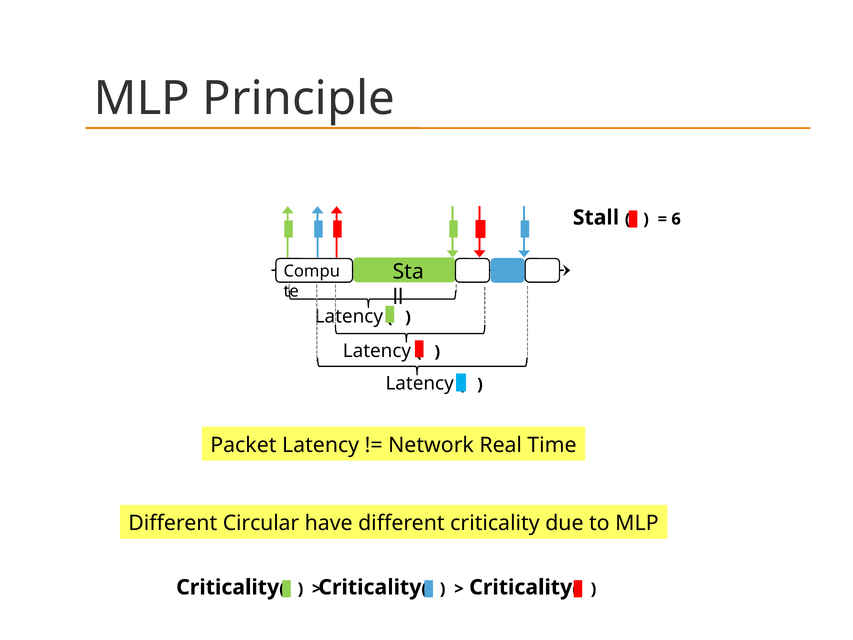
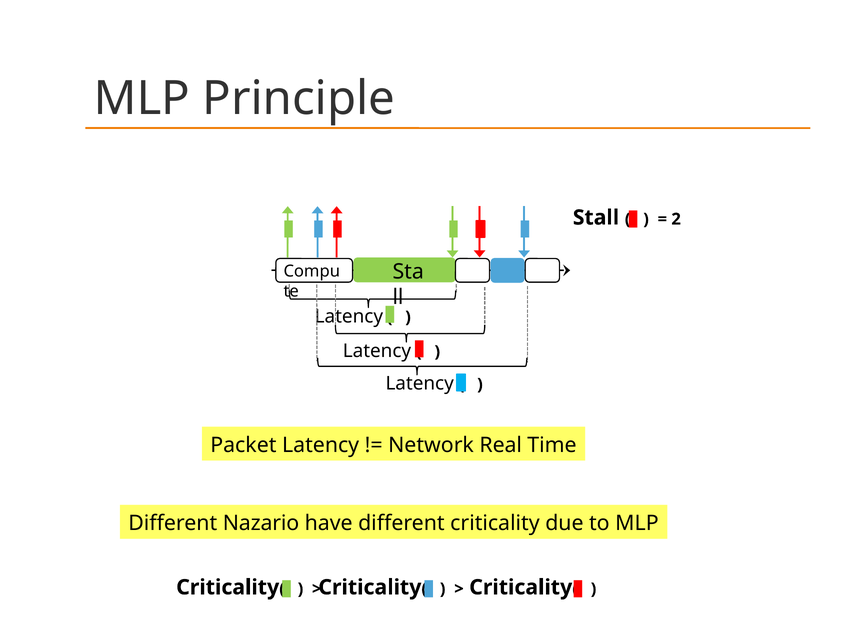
6: 6 -> 2 (676, 219)
Circular: Circular -> Nazario (261, 523)
